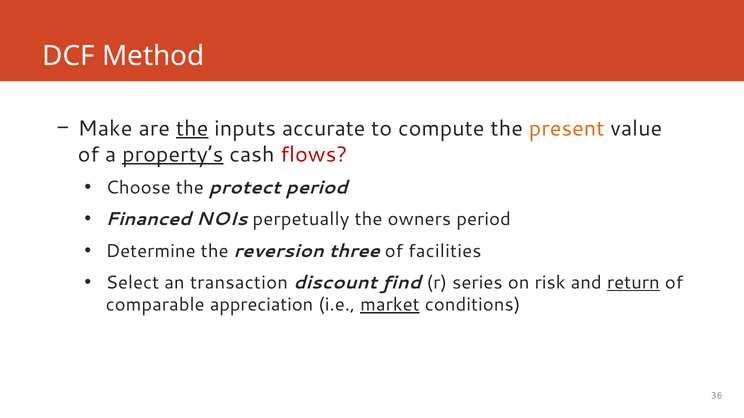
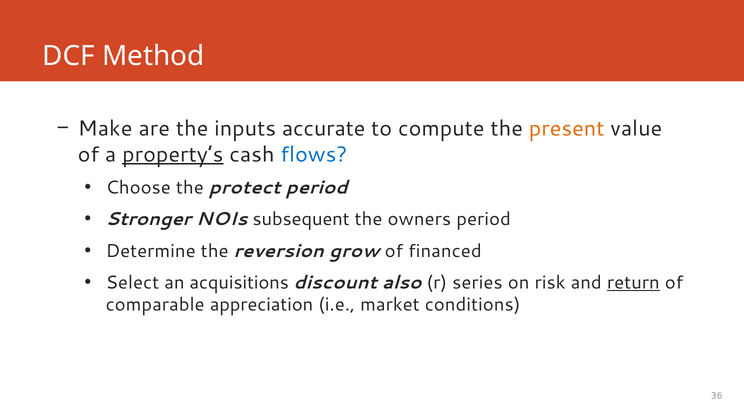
the underline: present -> none (192, 129)
flows colour: red -> blue (314, 155)
Financed: Financed -> Stronger (148, 220)
perpetually: perpetually -> subsequent (301, 220)
three: three -> grow (354, 251)
facilities: facilities -> financed (445, 251)
transaction: transaction -> acquisitions (239, 283)
find: find -> also (402, 283)
market underline: present -> none (390, 305)
